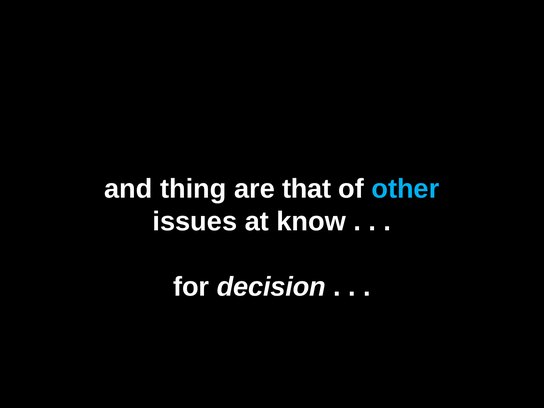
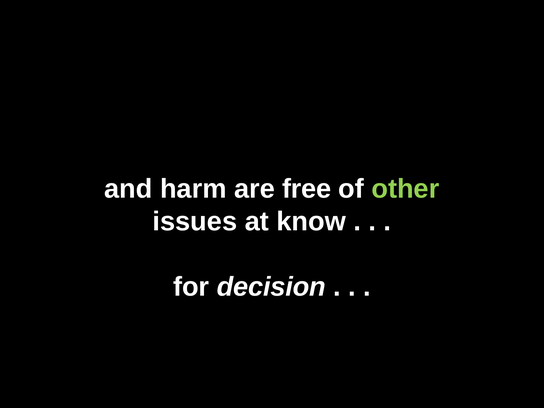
thing: thing -> harm (193, 189)
that: that -> free (307, 189)
other colour: light blue -> light green (405, 189)
